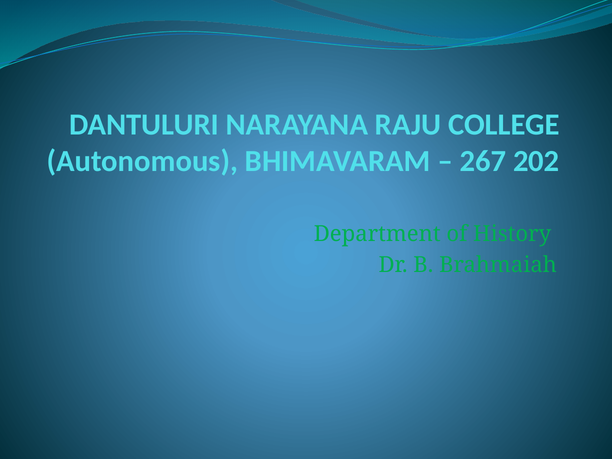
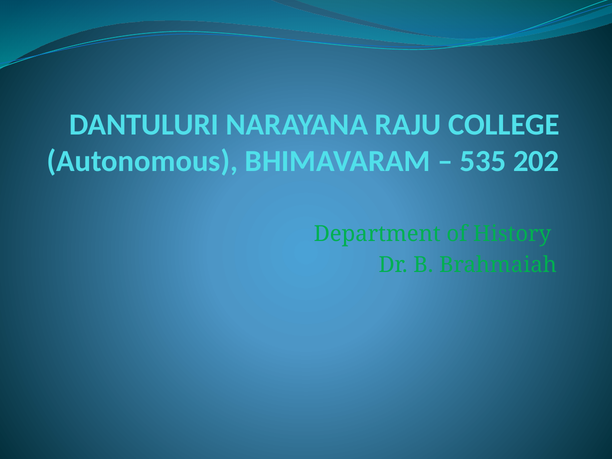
267: 267 -> 535 (483, 161)
